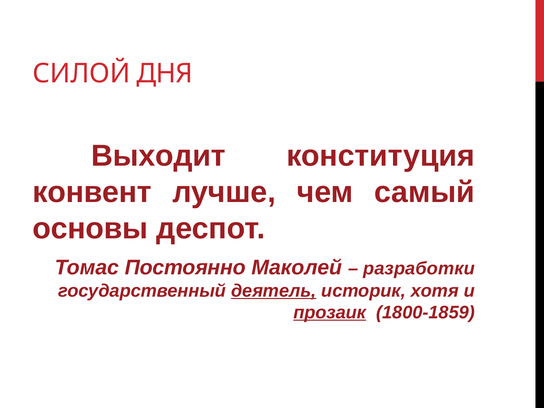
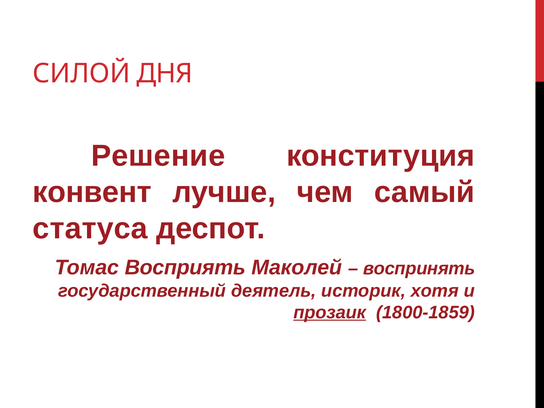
Выходит: Выходит -> Решение (158, 156)
основы: основы -> статуса (90, 228)
Постоянно: Постоянно -> Восприять (185, 267)
разработки: разработки -> воспринять (419, 268)
деятель underline: present -> none (274, 291)
